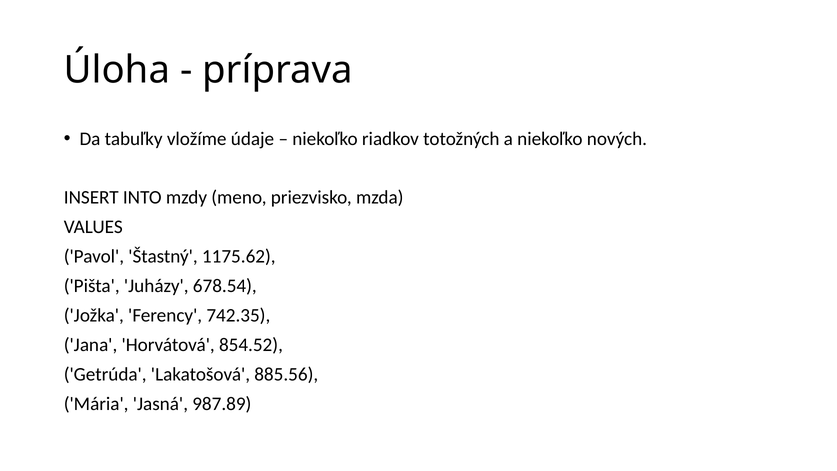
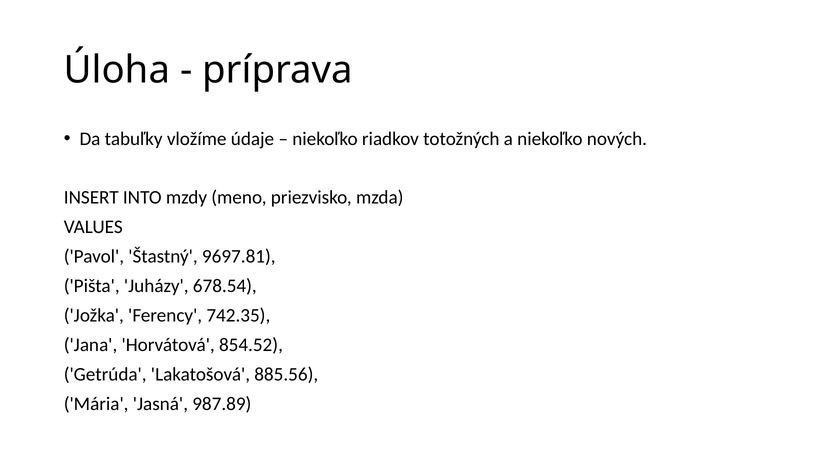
1175.62: 1175.62 -> 9697.81 (239, 256)
